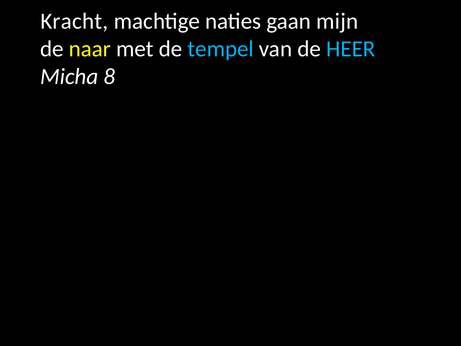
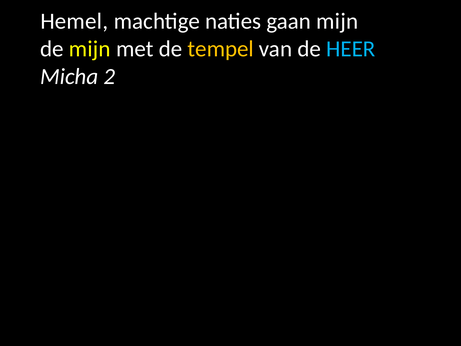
Kracht: Kracht -> Hemel (74, 21)
de naar: naar -> mijn (90, 49)
tempel colour: light blue -> yellow (221, 49)
8: 8 -> 2 (109, 77)
